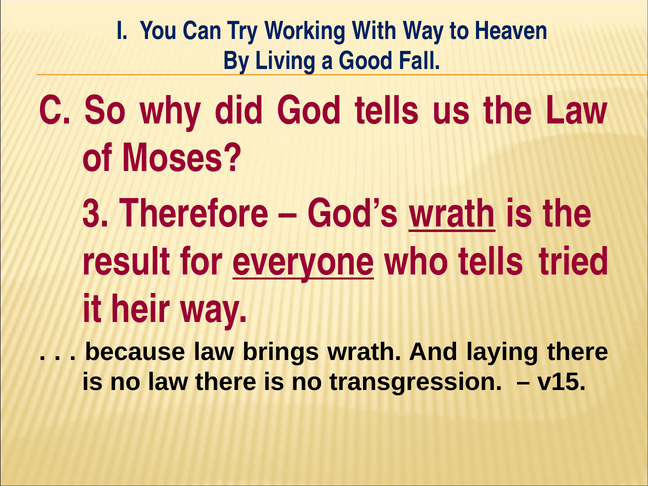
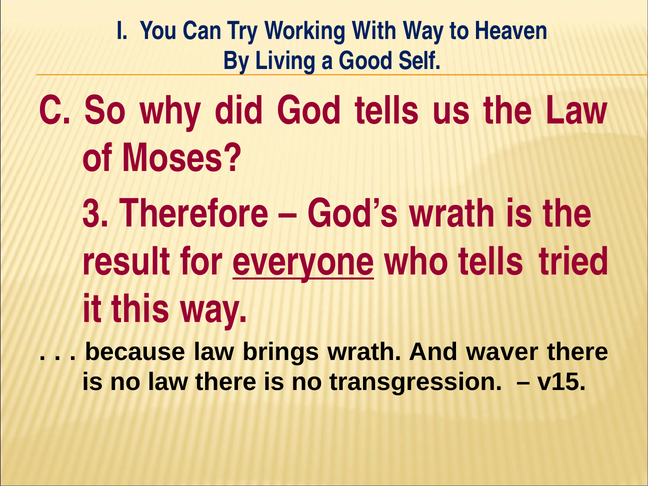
Fall: Fall -> Self (420, 61)
wrath underline: present -> none (452, 214)
heir: heir -> this (140, 309)
laying: laying -> waver (502, 352)
